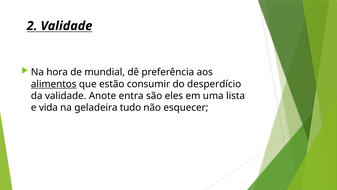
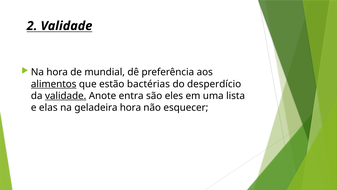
consumir: consumir -> bactérias (148, 84)
validade underline: none -> present (66, 96)
vida: vida -> elas (48, 107)
geladeira tudo: tudo -> hora (130, 107)
